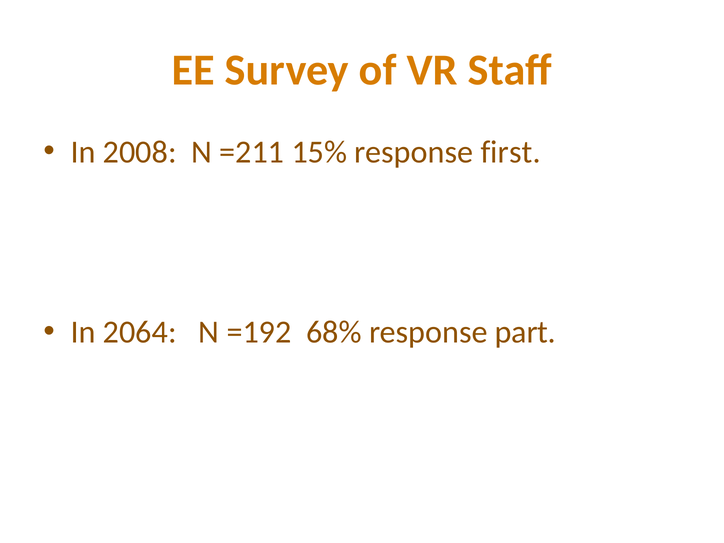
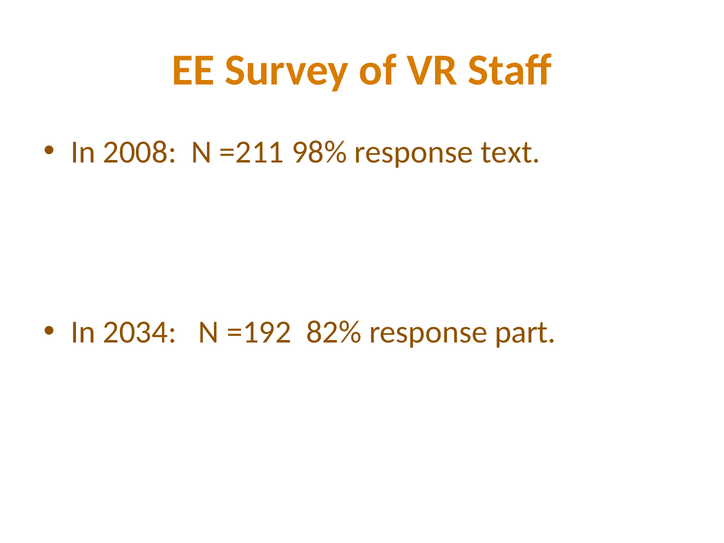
15%: 15% -> 98% (319, 152)
first: first -> text (511, 152)
2064: 2064 -> 2034 (140, 332)
68%: 68% -> 82% (334, 332)
